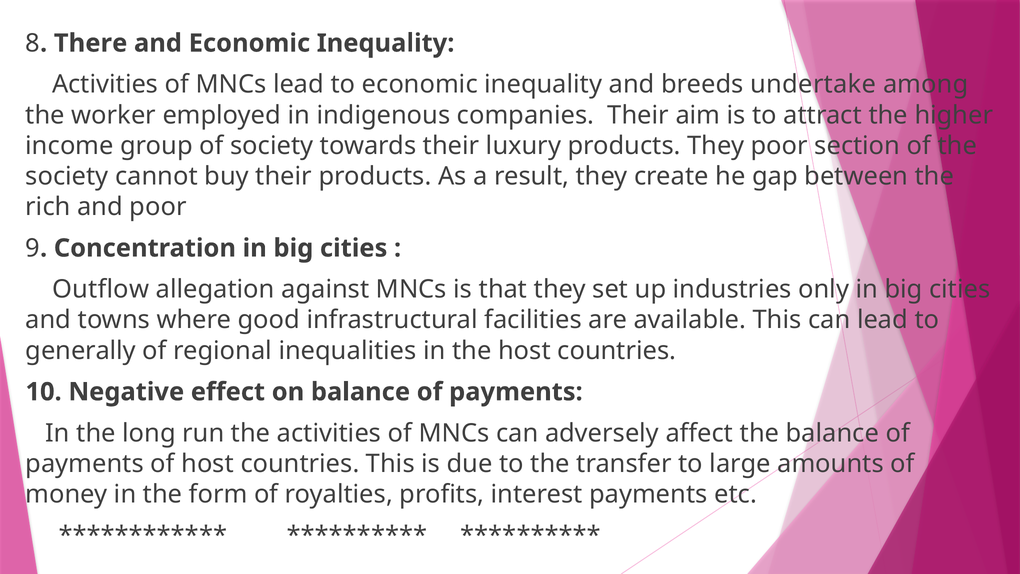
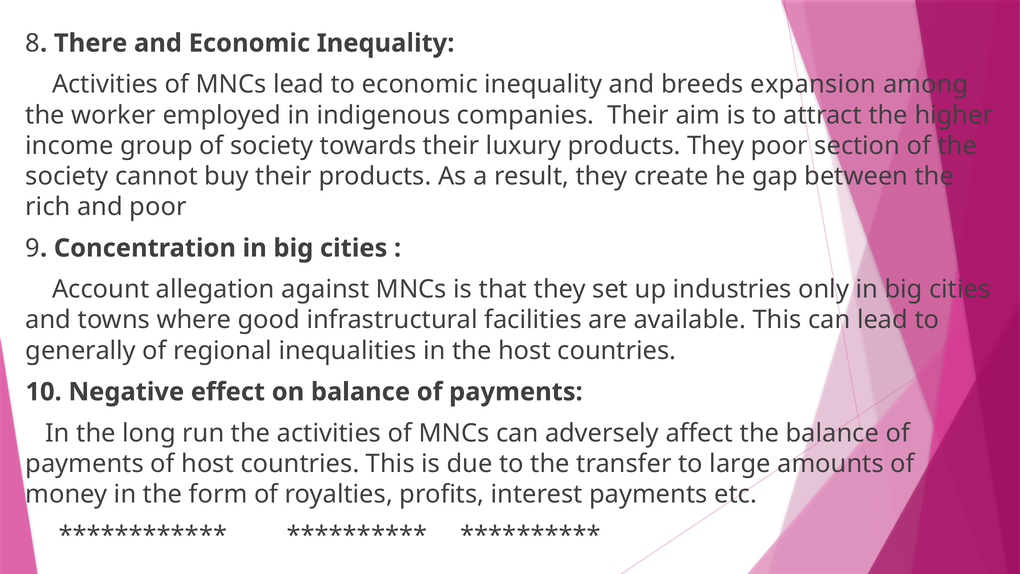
undertake: undertake -> expansion (813, 84)
Outflow: Outflow -> Account (101, 289)
